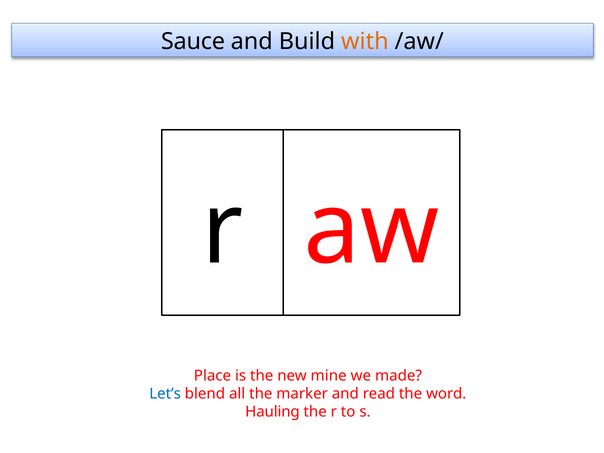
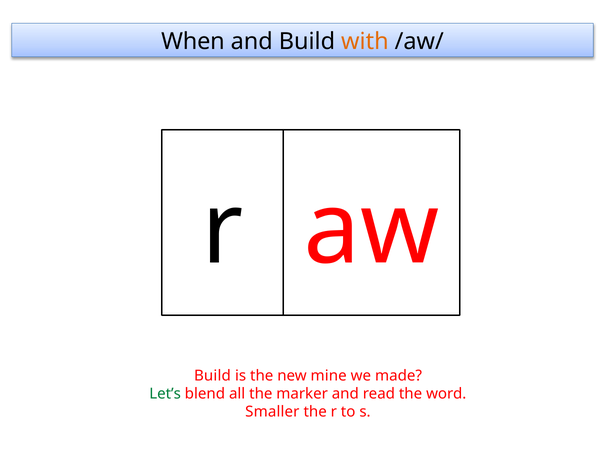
Sauce: Sauce -> When (193, 42)
Place: Place -> Build (212, 376)
Let’s colour: blue -> green (165, 394)
Hauling: Hauling -> Smaller (272, 412)
